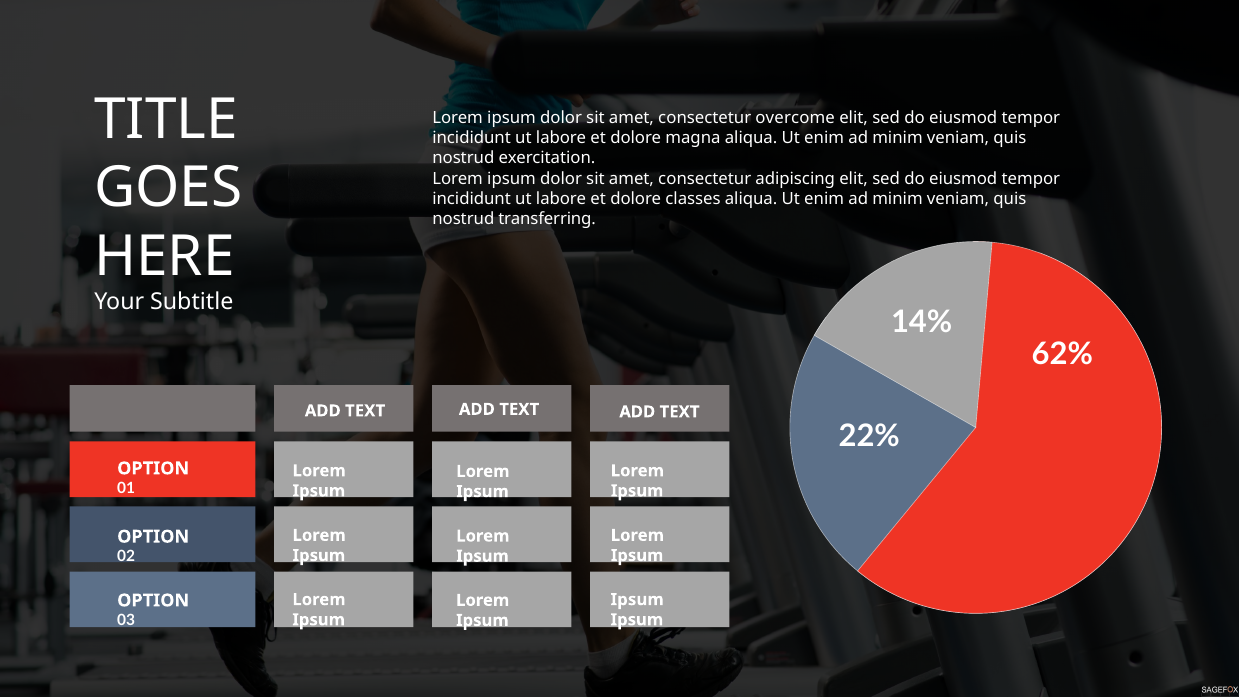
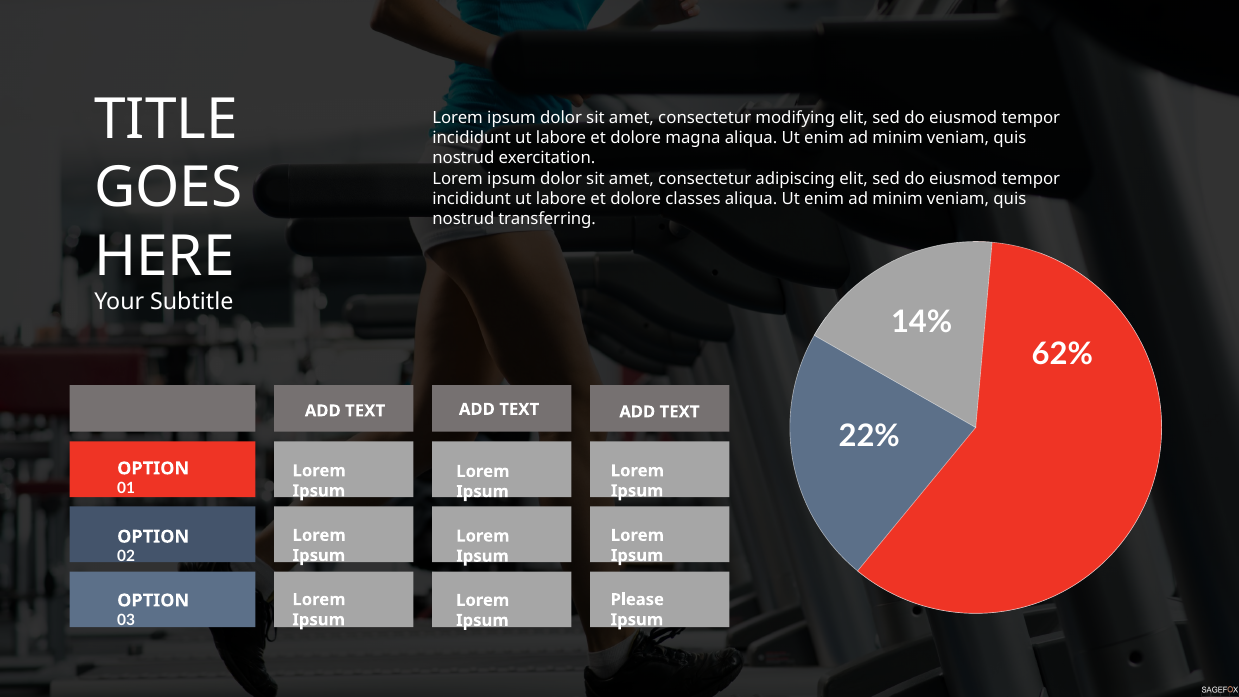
overcome: overcome -> modifying (795, 118)
Ipsum: Ipsum -> Please (637, 600)
